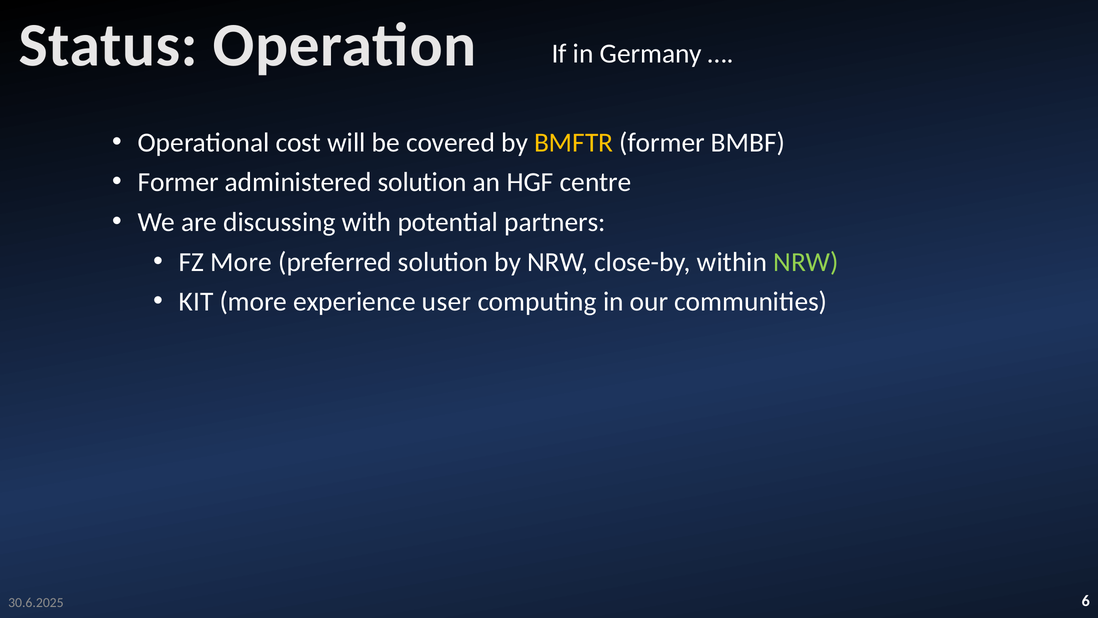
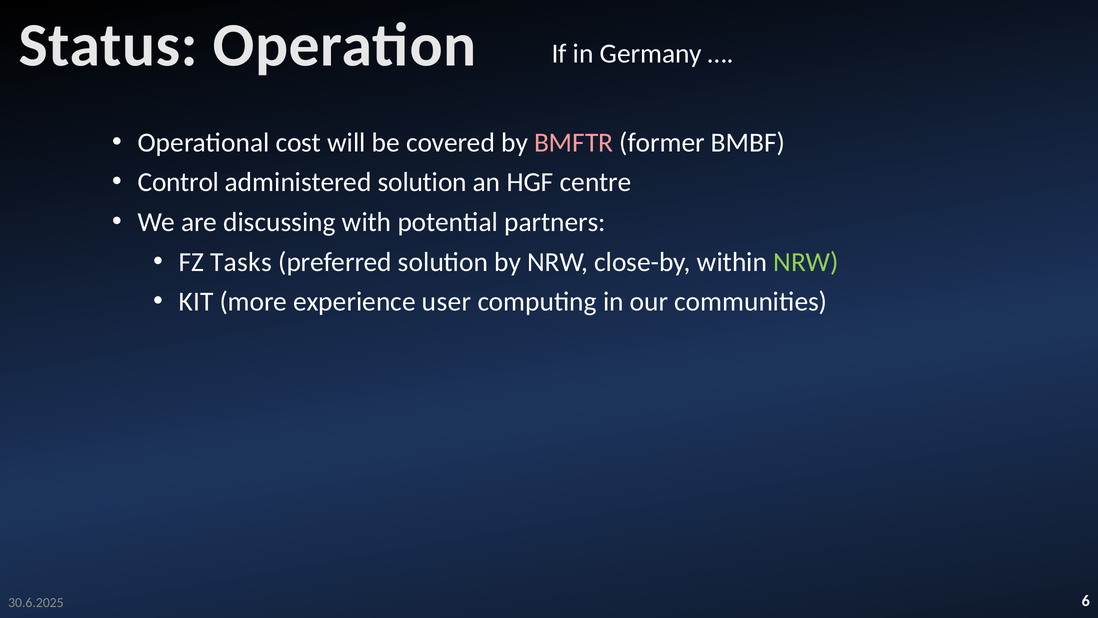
BMFTR colour: yellow -> pink (574, 142)
Former: Former -> Control (178, 182)
FZ More: More -> Tasks (241, 262)
